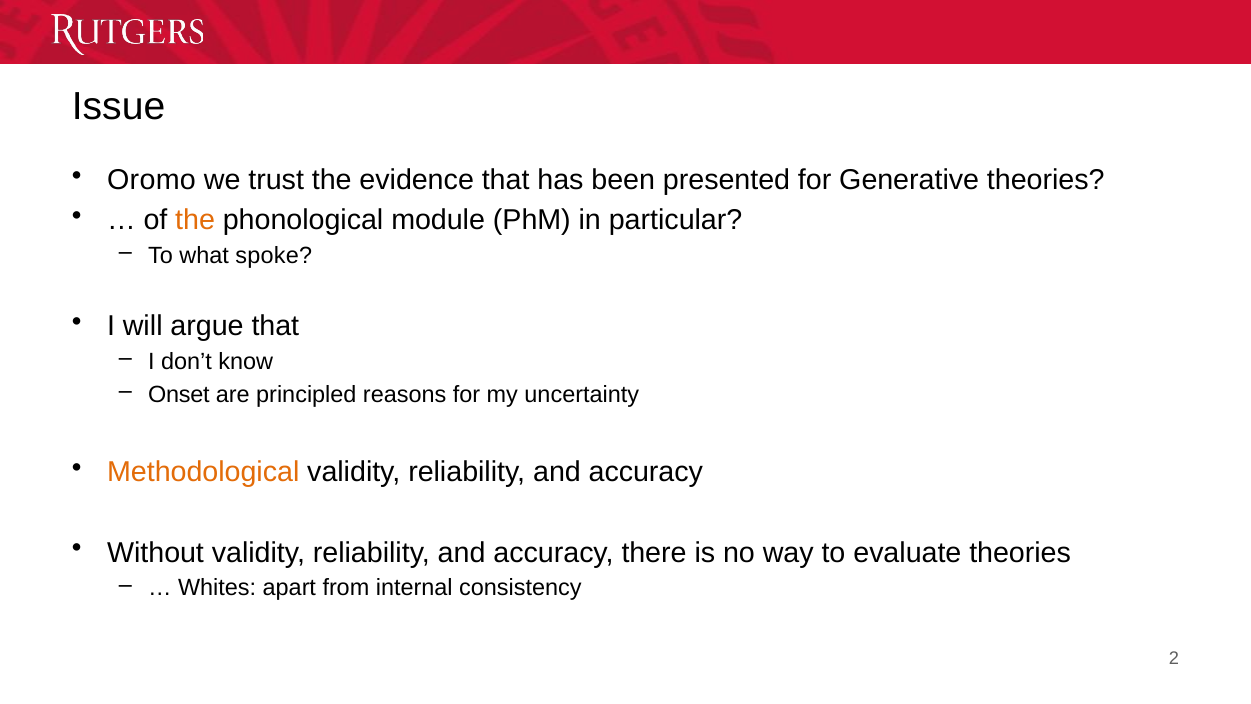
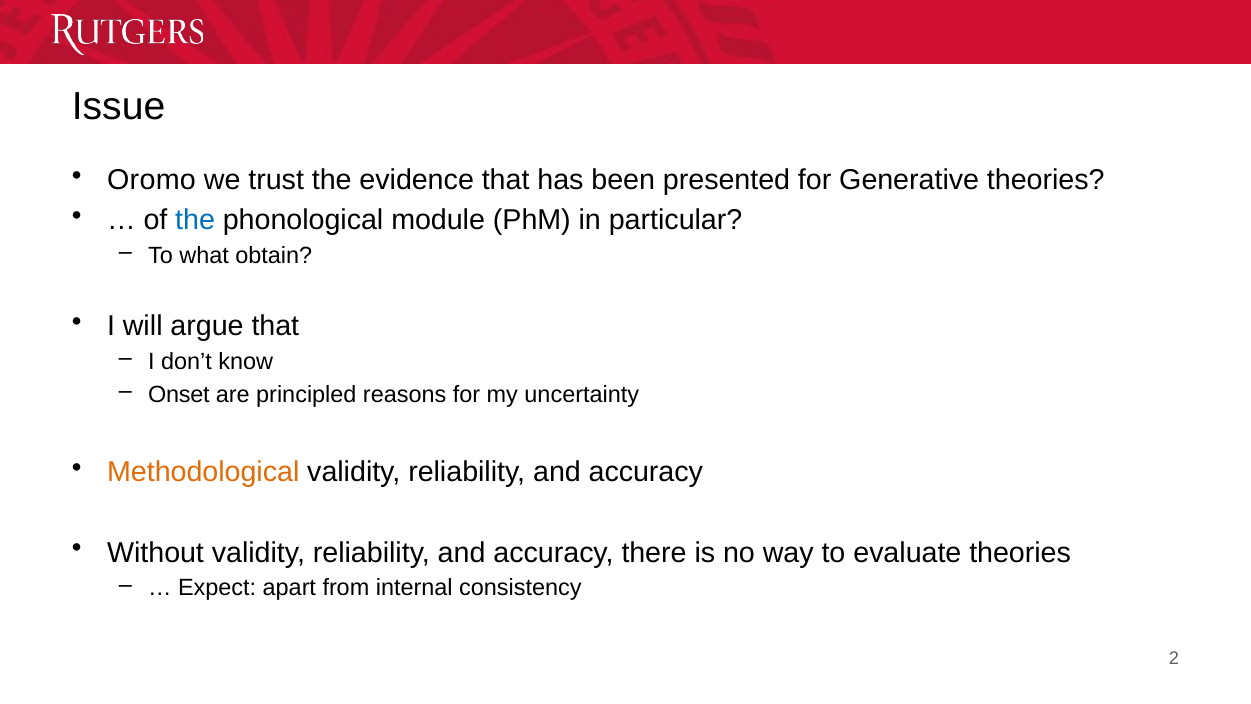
the colour: orange -> blue (195, 220)
spoke: spoke -> obtain (274, 256)
Whites: Whites -> Expect (217, 588)
